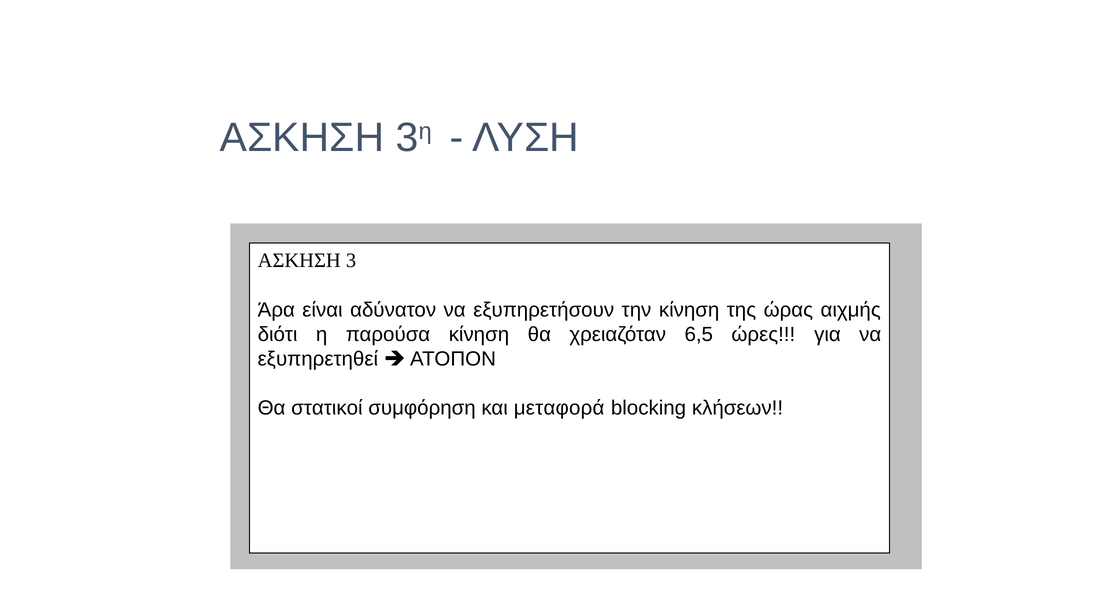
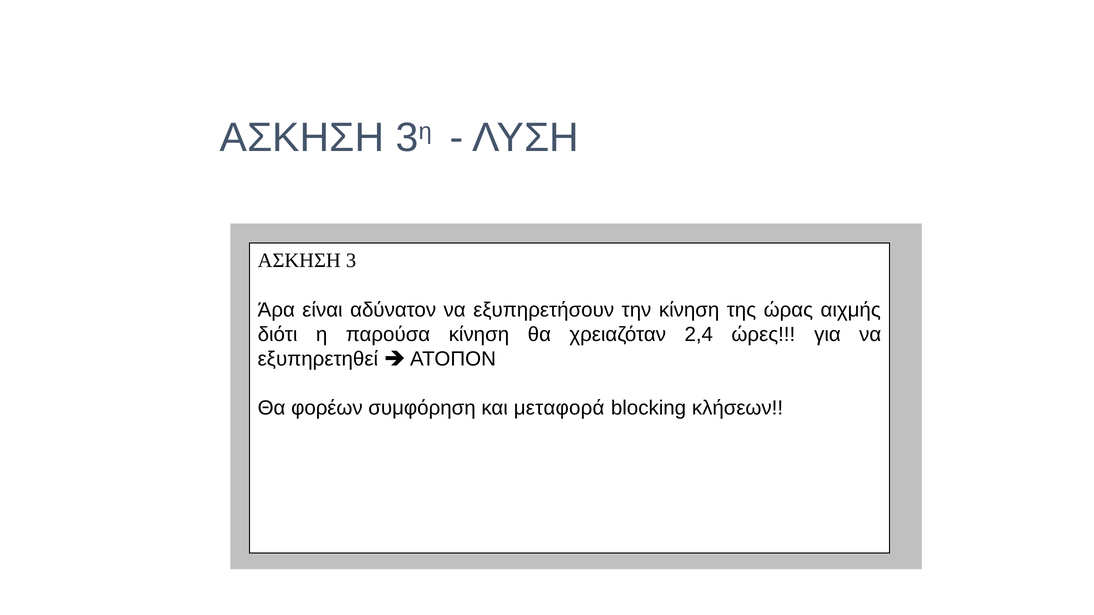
6,5: 6,5 -> 2,4 (699, 335)
στατικοί: στατικοί -> φορέων (327, 408)
